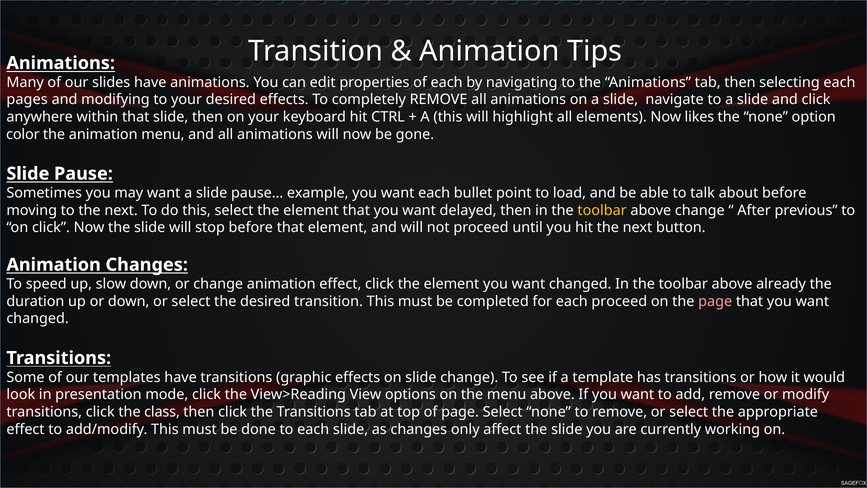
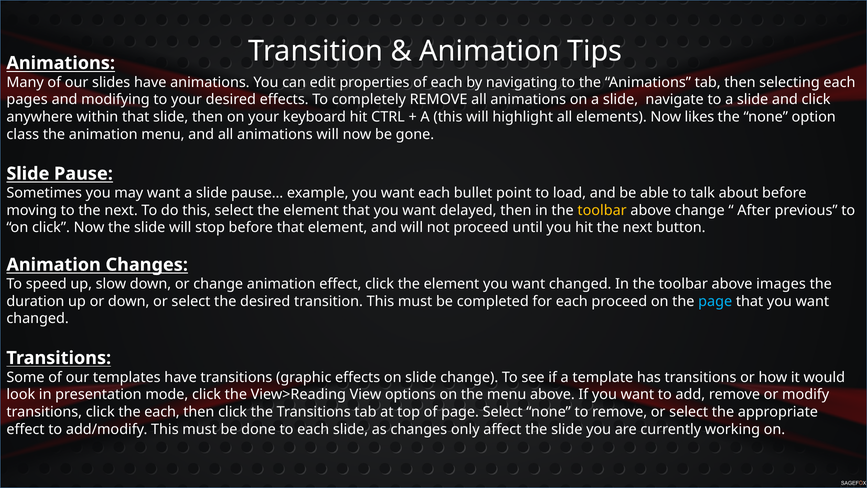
color: color -> class (23, 134)
already: already -> images (781, 284)
page colour: pink -> light blue (715, 301)
the class: class -> each (162, 412)
